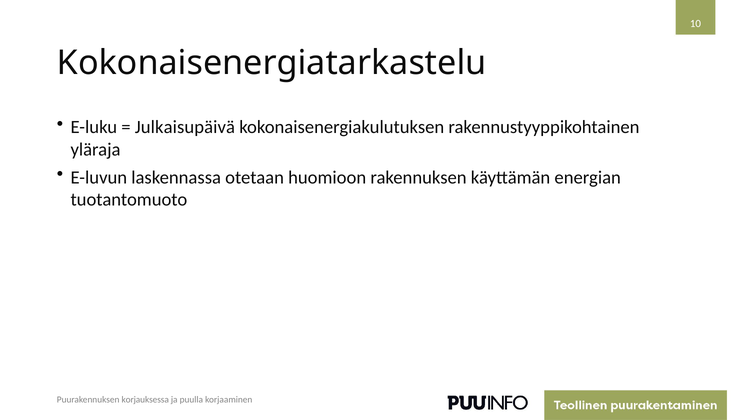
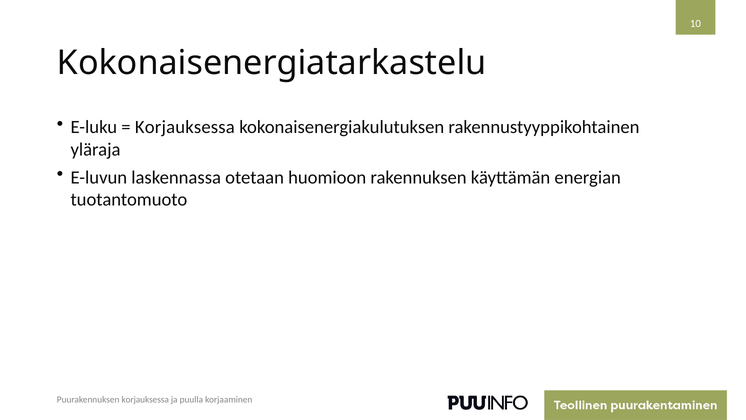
Julkaisupäivä: Julkaisupäivä -> Korjauksessa (185, 127)
